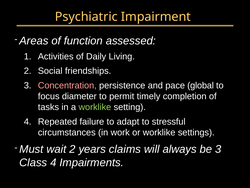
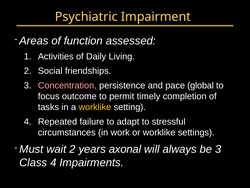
diameter: diameter -> outcome (79, 96)
worklike colour: light green -> yellow (95, 107)
claims: claims -> axonal (125, 149)
